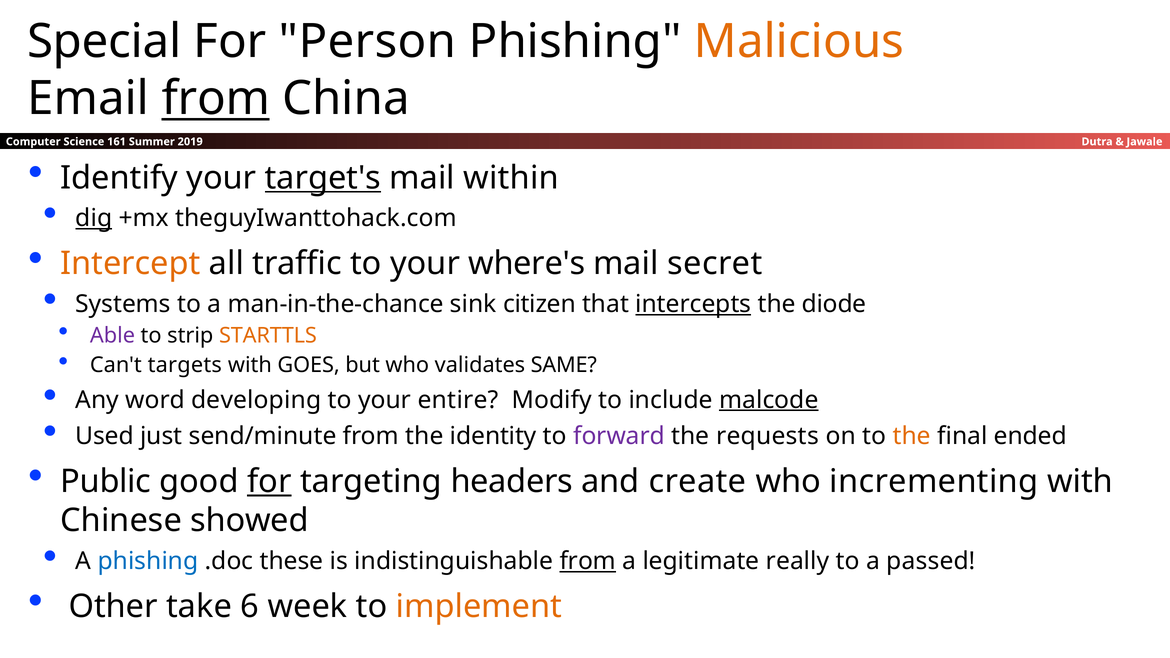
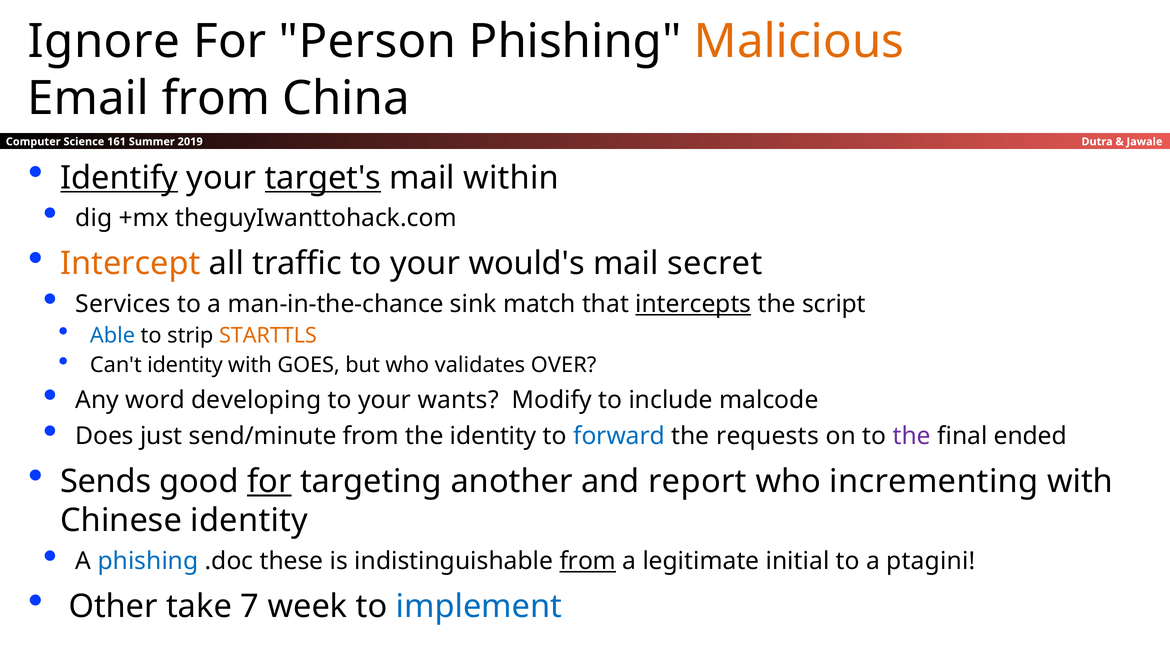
Special: Special -> Ignore (104, 42)
from underline: present -> none (216, 99)
Identify underline: none -> present (119, 178)
dig underline: present -> none (94, 218)
where's: where's -> would's (527, 264)
Systems: Systems -> Services (123, 304)
citizen: citizen -> match (539, 304)
diode: diode -> script (834, 304)
Able colour: purple -> blue (113, 335)
Can't targets: targets -> identity (185, 365)
SAME: SAME -> OVER (564, 365)
entire: entire -> wants (458, 400)
malcode underline: present -> none (769, 400)
Used: Used -> Does (105, 436)
forward colour: purple -> blue (619, 436)
the colour: orange -> purple (912, 436)
Public: Public -> Sends (106, 482)
headers: headers -> another (512, 482)
create: create -> report (697, 482)
Chinese showed: showed -> identity (249, 521)
really: really -> initial (798, 561)
passed: passed -> ptagini (931, 561)
6: 6 -> 7 (250, 606)
implement colour: orange -> blue (479, 606)
